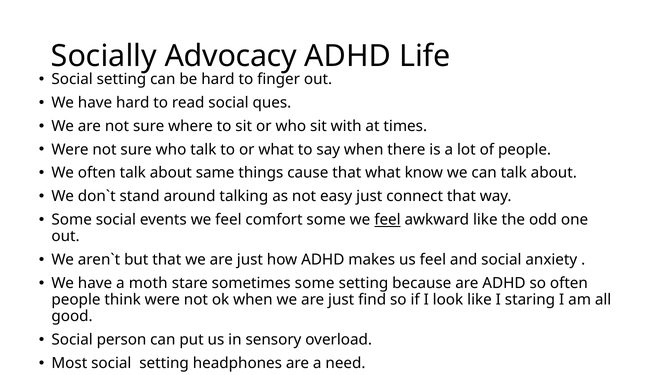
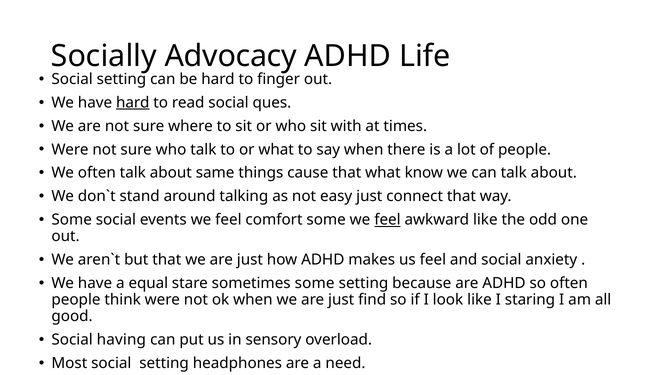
hard underline: none -> present (133, 103)
moth: moth -> equal (148, 283)
person: person -> having (121, 339)
